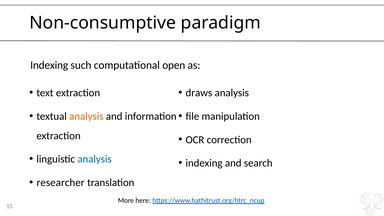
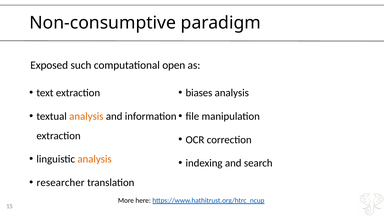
Indexing: Indexing -> Exposed (49, 65)
draws: draws -> biases (199, 93)
analysis colour: blue -> orange (95, 159)
